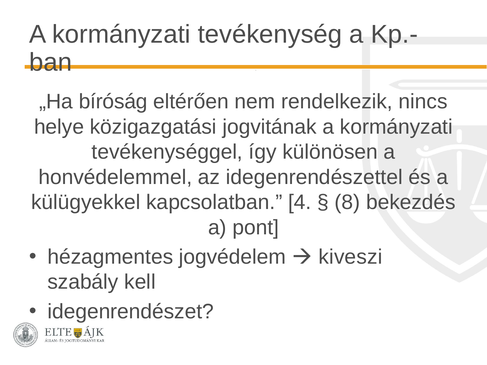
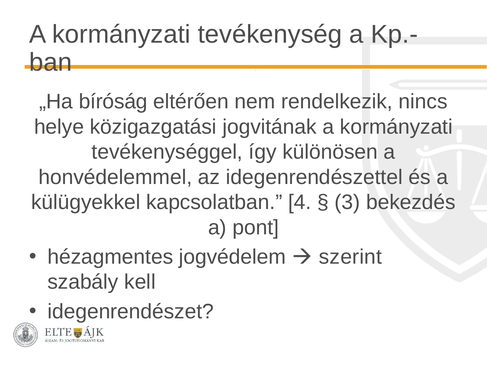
8: 8 -> 3 (347, 202)
kiveszi: kiveszi -> szerint (350, 257)
